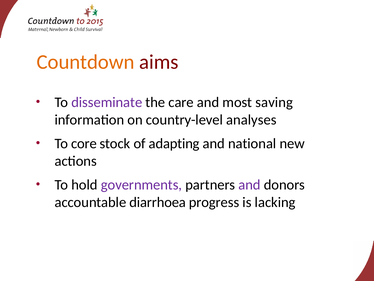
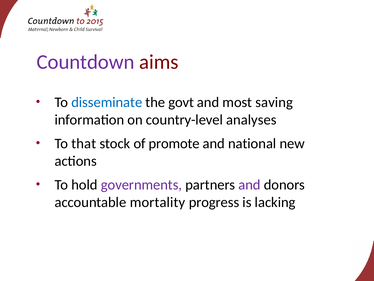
Countdown colour: orange -> purple (86, 62)
disseminate colour: purple -> blue (107, 102)
care: care -> govt (181, 102)
core: core -> that (84, 143)
adapting: adapting -> promote (174, 143)
diarrhoea: diarrhoea -> mortality (157, 202)
